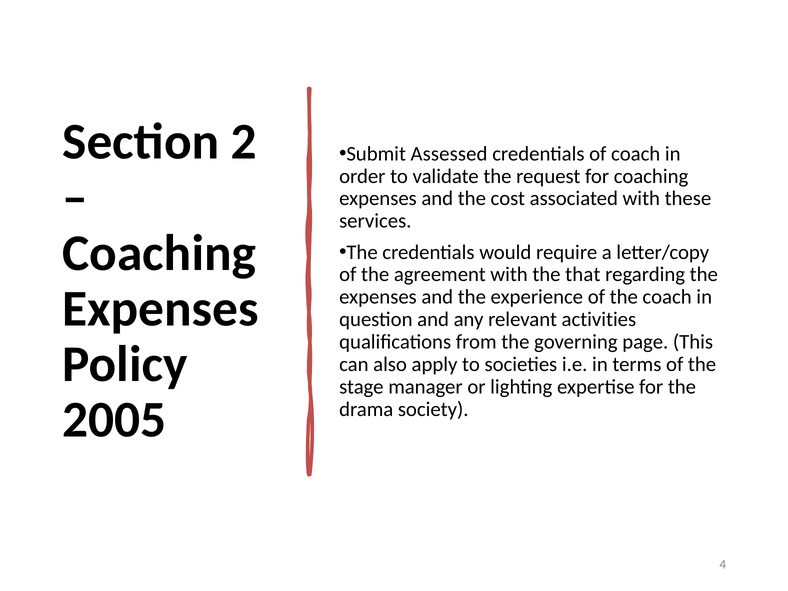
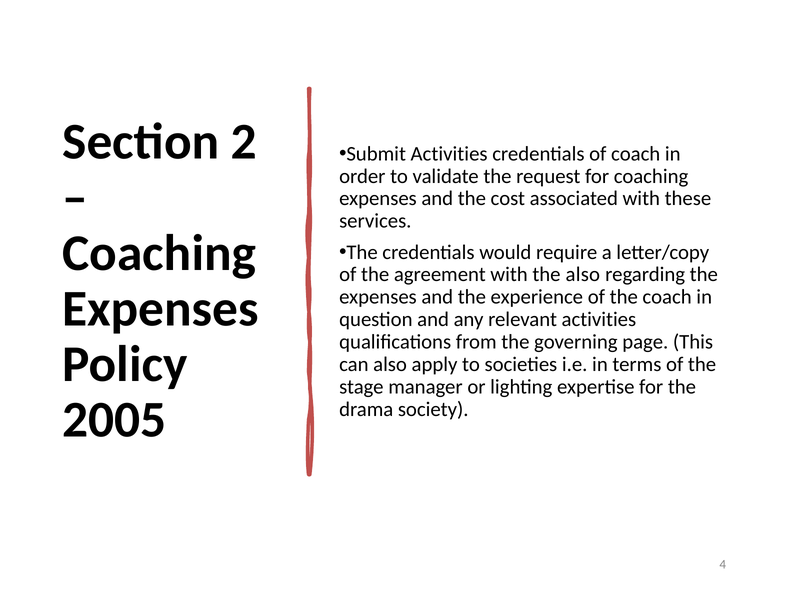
Submit Assessed: Assessed -> Activities (449, 154)
the that: that -> also (583, 275)
